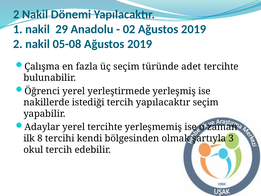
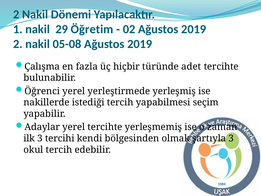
Anadolu: Anadolu -> Öğretim (92, 29)
üç seçim: seçim -> hiçbir (126, 66)
tercih yapılacaktır: yapılacaktır -> yapabilmesi (163, 102)
ilk 8: 8 -> 3 (40, 138)
